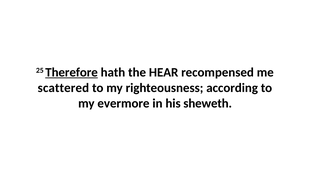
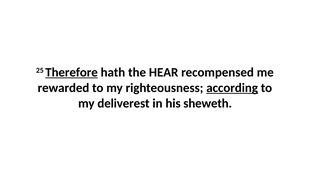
scattered: scattered -> rewarded (63, 88)
according underline: none -> present (232, 88)
evermore: evermore -> deliverest (124, 104)
